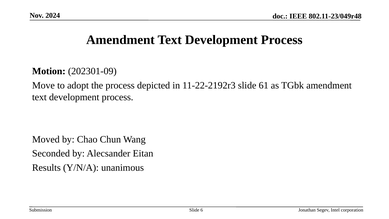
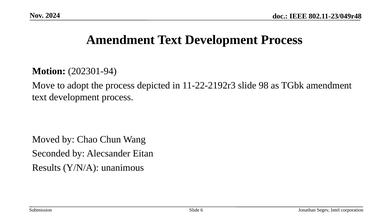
202301-09: 202301-09 -> 202301-94 (92, 71)
61: 61 -> 98 (264, 85)
